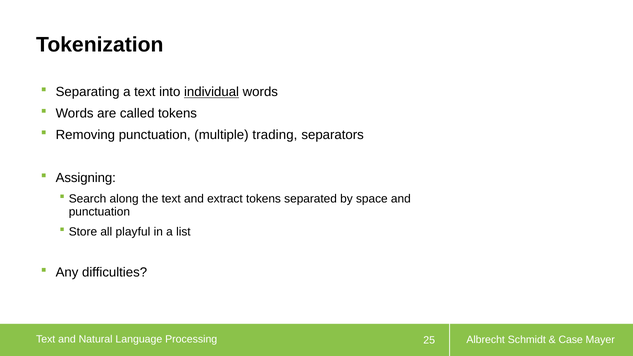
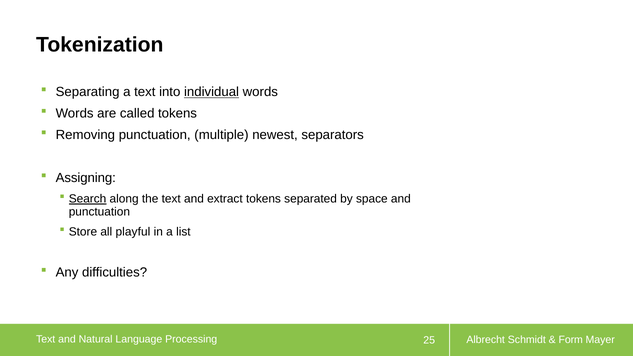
trading: trading -> newest (275, 135)
Search underline: none -> present (88, 199)
Case: Case -> Form (571, 340)
